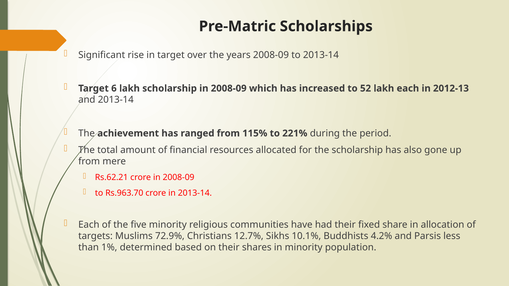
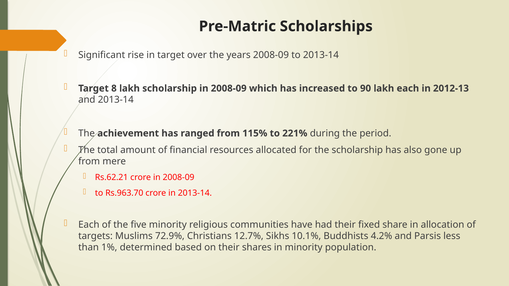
6: 6 -> 8 (114, 88)
52: 52 -> 90 (366, 88)
